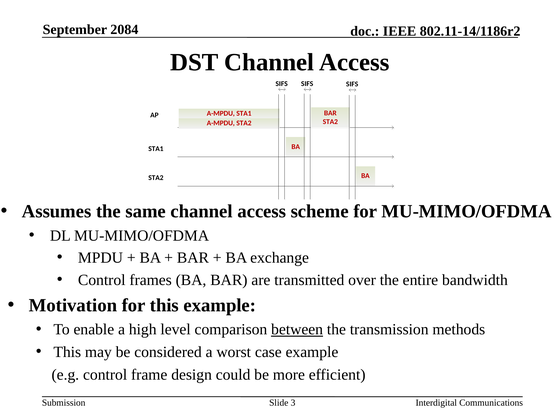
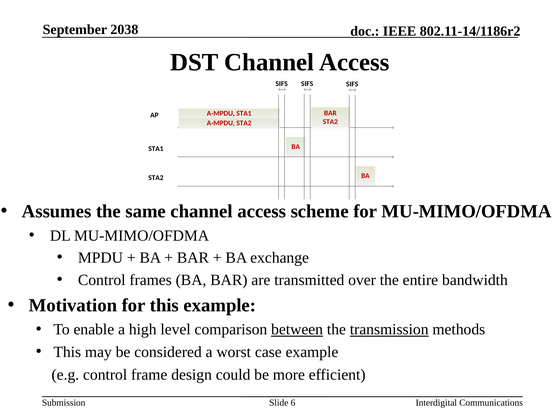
2084: 2084 -> 2038 (124, 30)
transmission underline: none -> present (389, 330)
3: 3 -> 6 (293, 403)
